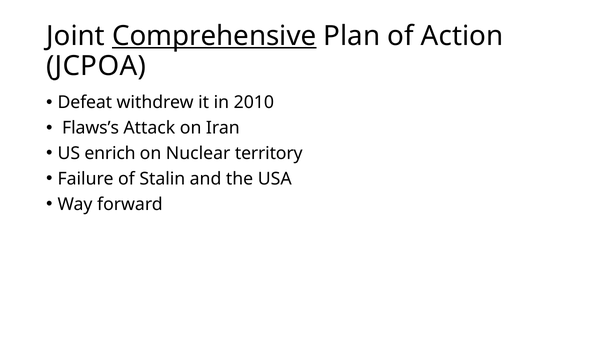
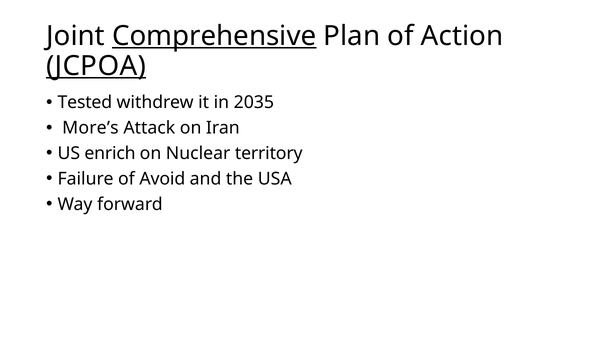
JCPOA underline: none -> present (96, 66)
Defeat: Defeat -> Tested (85, 102)
2010: 2010 -> 2035 (254, 102)
Flaws’s: Flaws’s -> More’s (90, 128)
Stalin: Stalin -> Avoid (162, 179)
